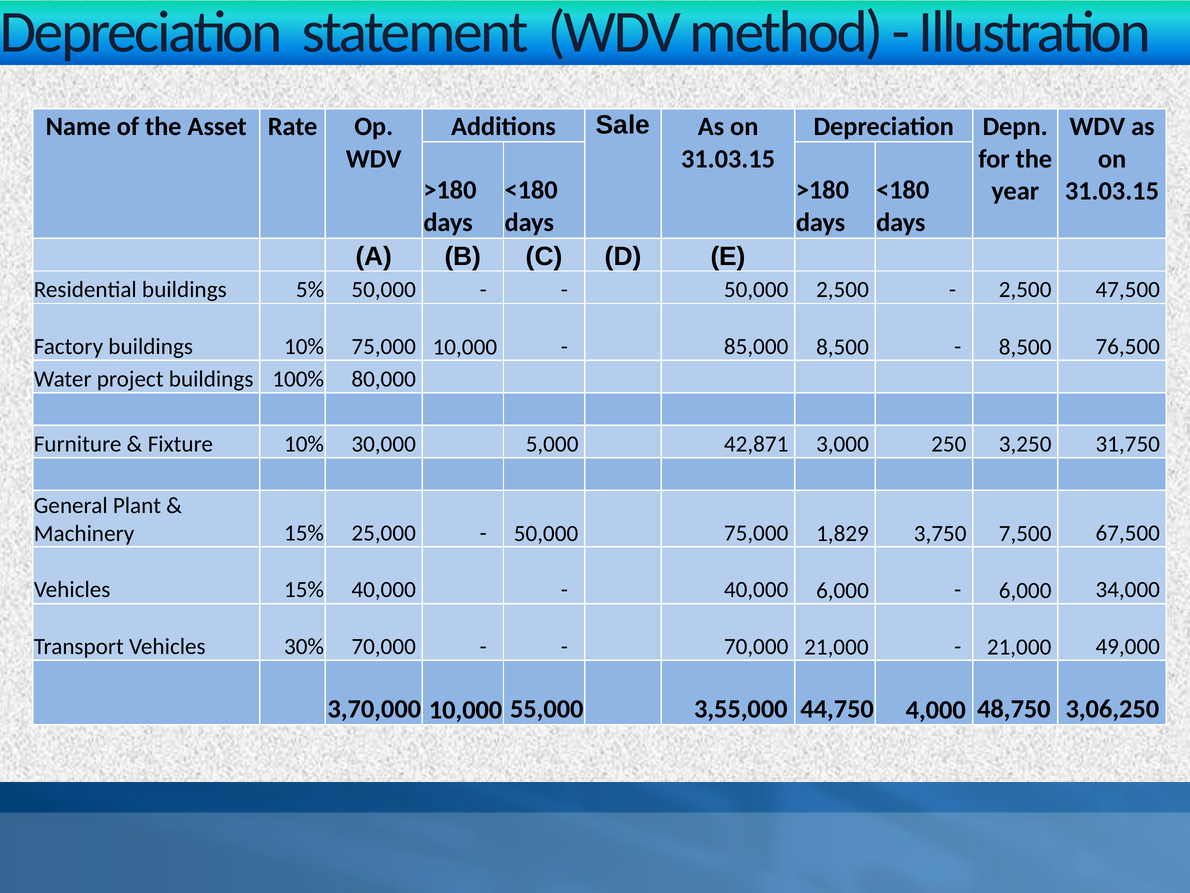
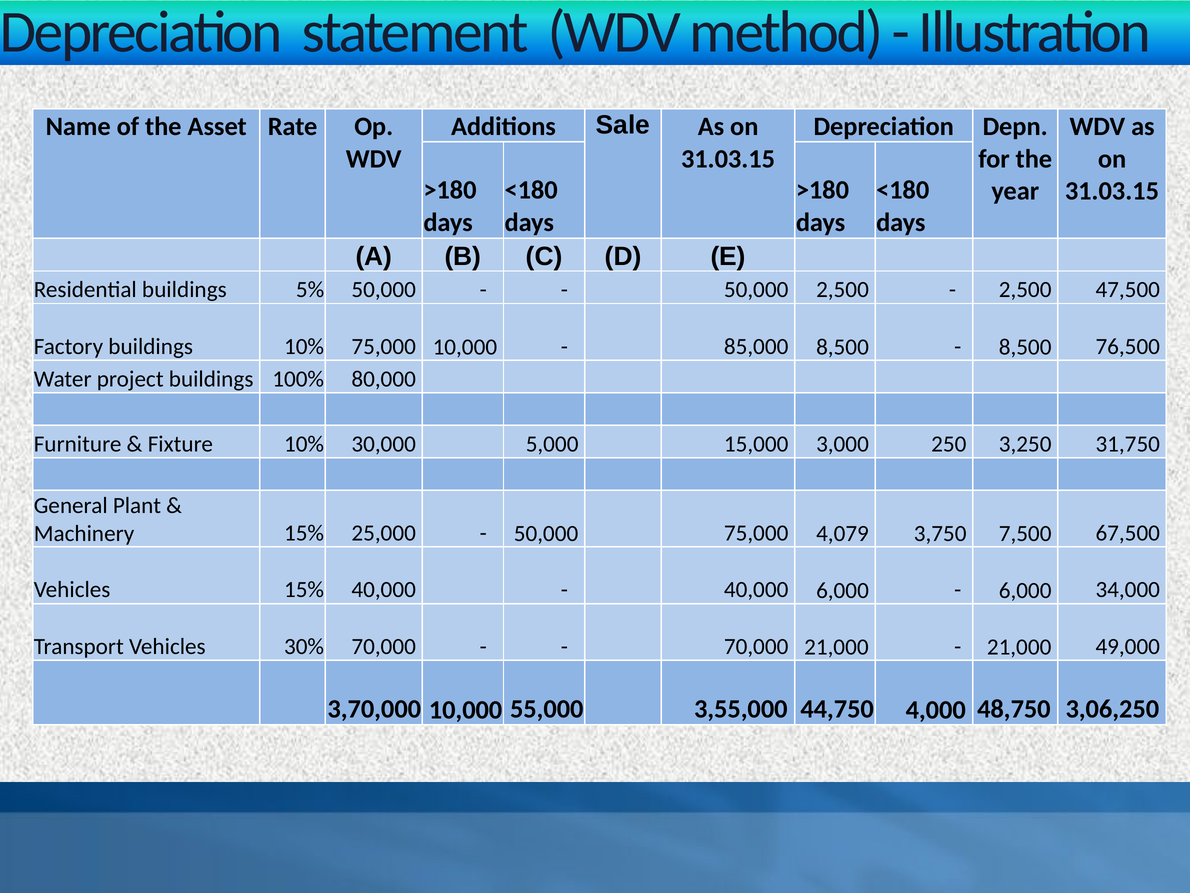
42,871: 42,871 -> 15,000 (756, 444)
1,829: 1,829 -> 4,079 (842, 533)
